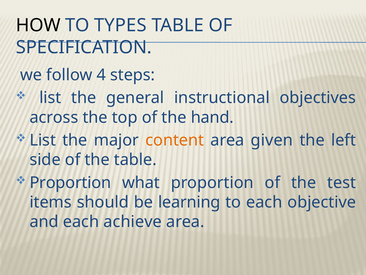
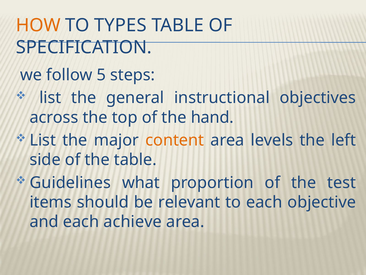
HOW colour: black -> orange (38, 25)
4: 4 -> 5 (101, 75)
given: given -> levels (272, 140)
Proportion: Proportion -> Guidelines (70, 182)
learning: learning -> relevant (189, 202)
